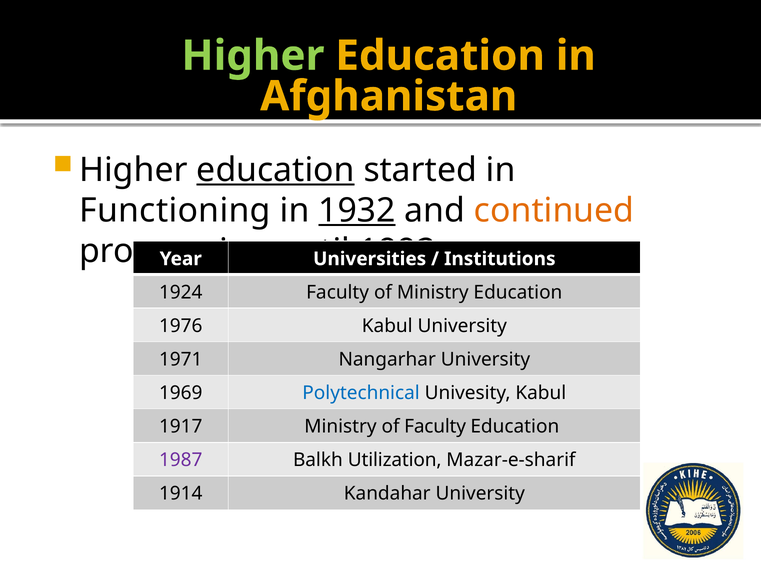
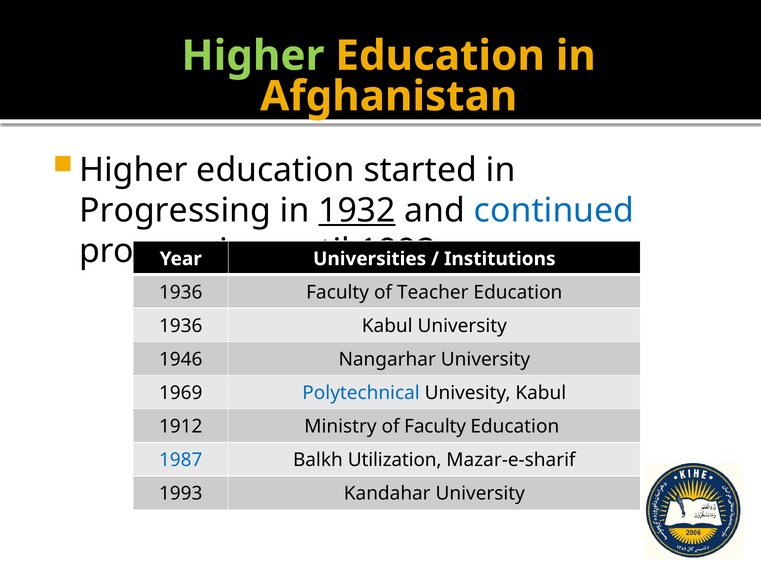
education underline: present -> none (276, 170)
Functioning: Functioning -> Progressing (175, 210)
continued colour: orange -> blue (554, 210)
1924: 1924 -> 1936 (181, 292)
of Ministry: Ministry -> Teacher (433, 292)
1976: 1976 -> 1936 (181, 326)
1971: 1971 -> 1946 (181, 359)
1917: 1917 -> 1912 (181, 426)
1987 colour: purple -> blue (181, 460)
1914: 1914 -> 1993 (181, 493)
